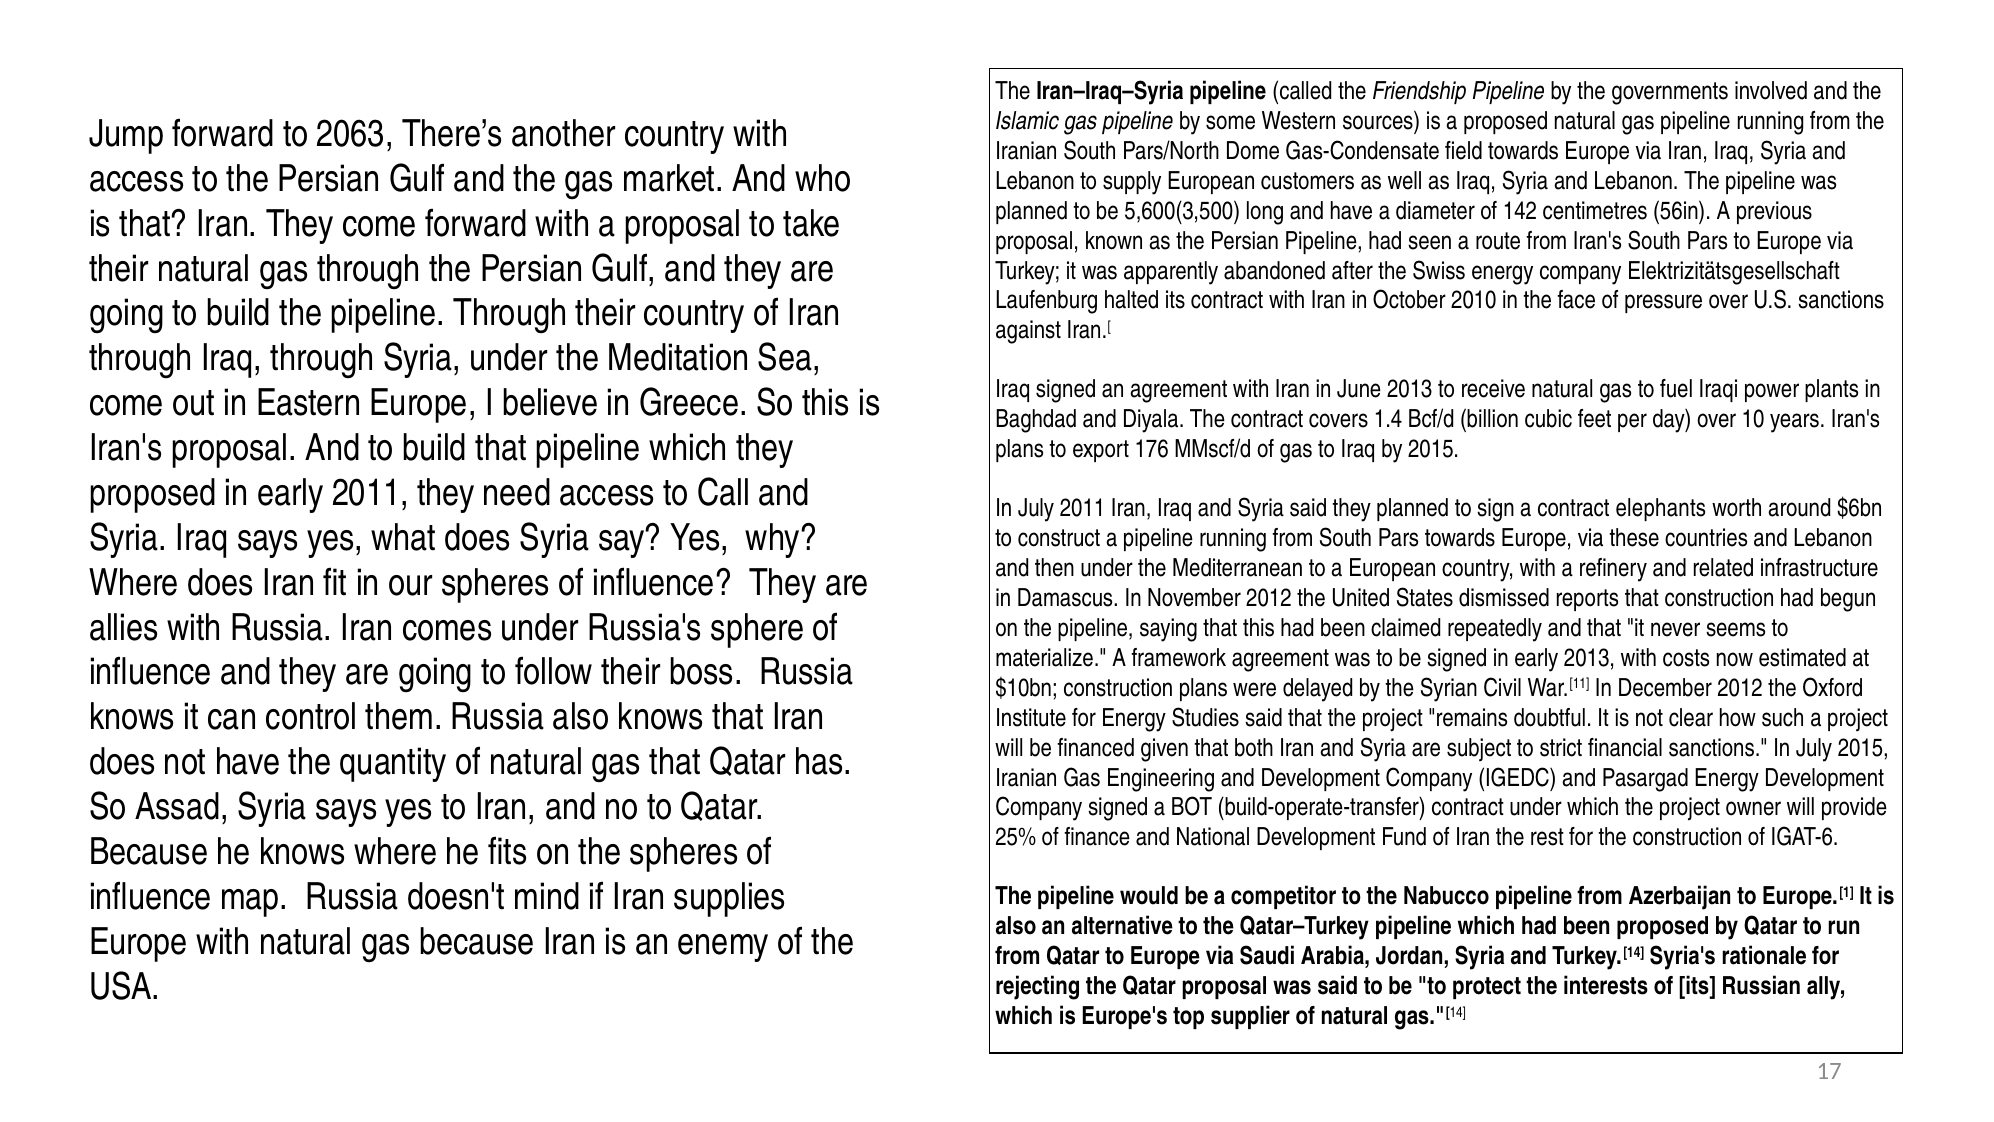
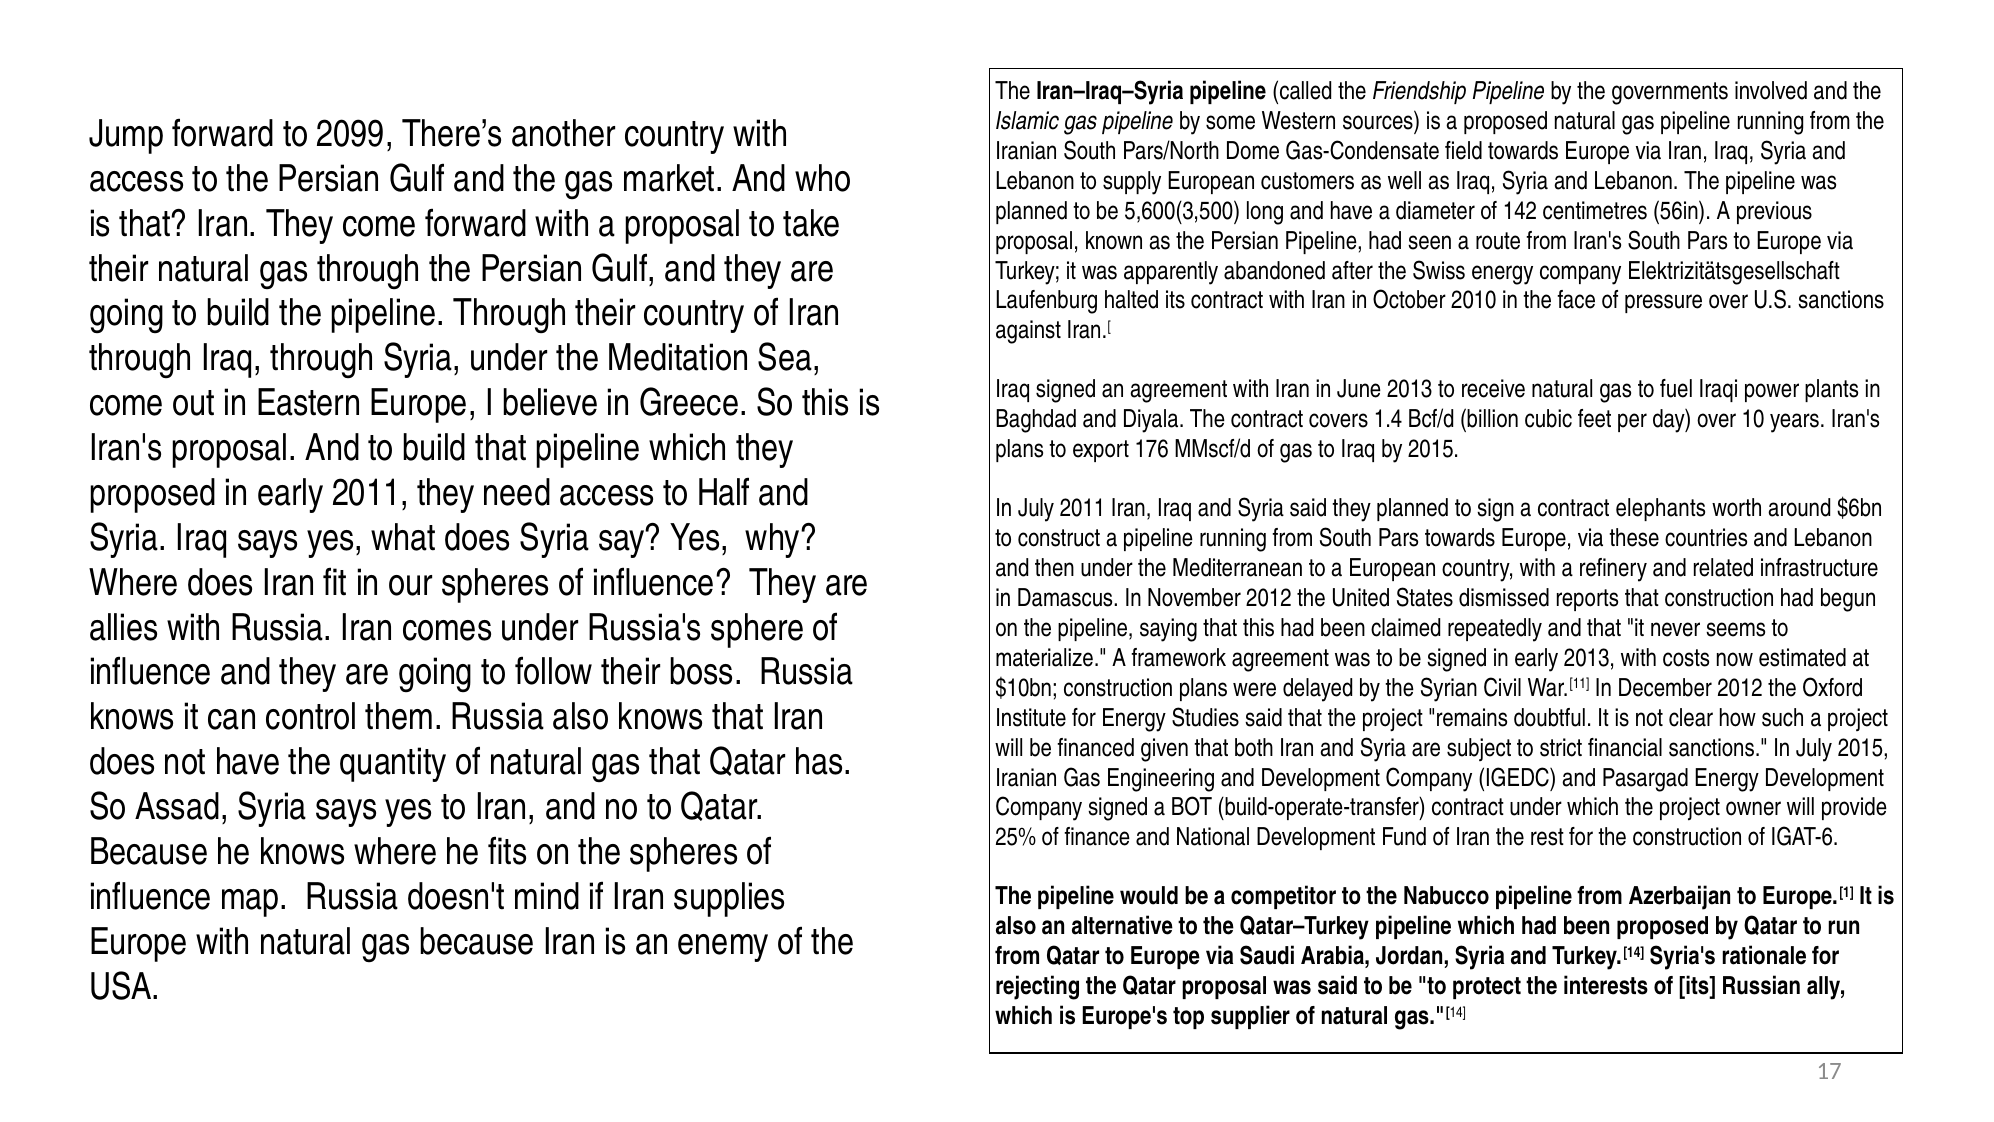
2063: 2063 -> 2099 (355, 134)
Call: Call -> Half (724, 493)
